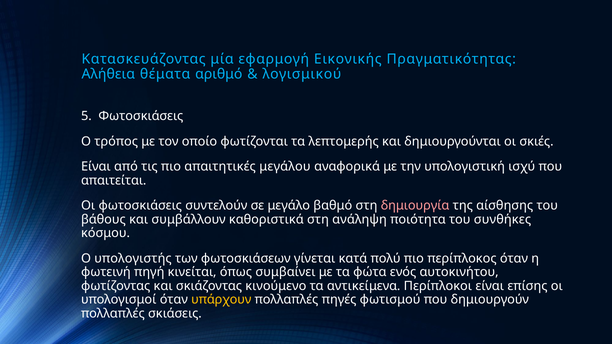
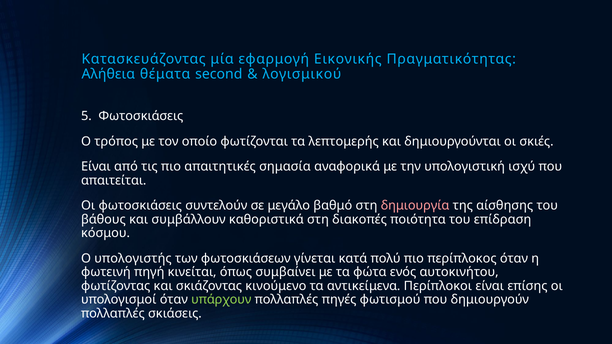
αριθμό: αριθμό -> second (219, 74)
μεγάλου: μεγάλου -> σημασία (285, 167)
ανάληψη: ανάληψη -> διακοπές (360, 220)
συνθήκες: συνθήκες -> επίδραση (503, 220)
υπάρχουν colour: yellow -> light green (221, 300)
